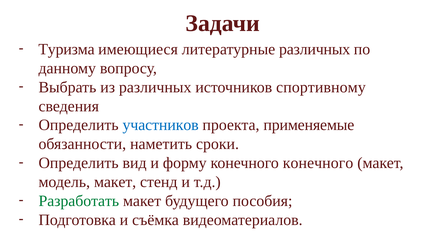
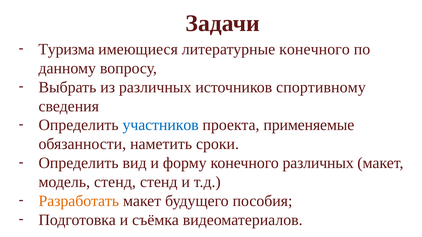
литературные различных: различных -> конечного (315, 49)
конечного конечного: конечного -> различных (318, 163)
модель макет: макет -> стенд (115, 182)
Разработать colour: green -> orange (79, 201)
